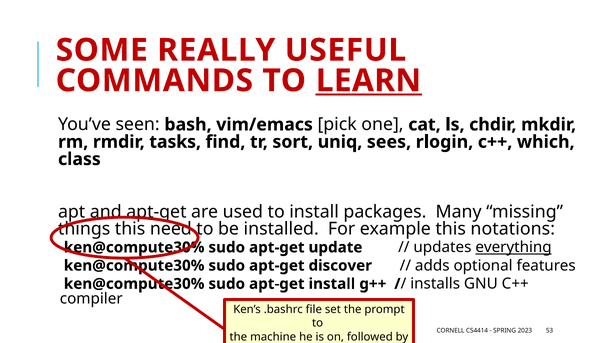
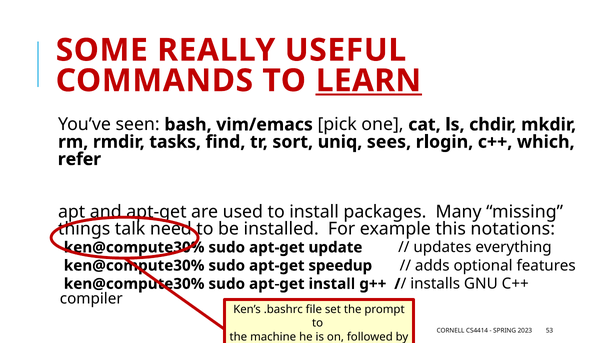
class: class -> refer (79, 159)
things this: this -> talk (130, 229)
everything underline: present -> none (514, 247)
discover: discover -> speedup (340, 265)
